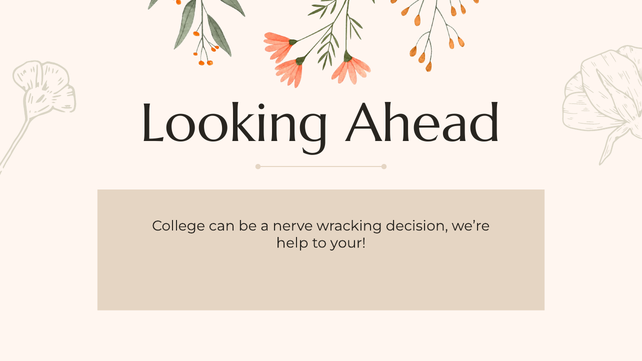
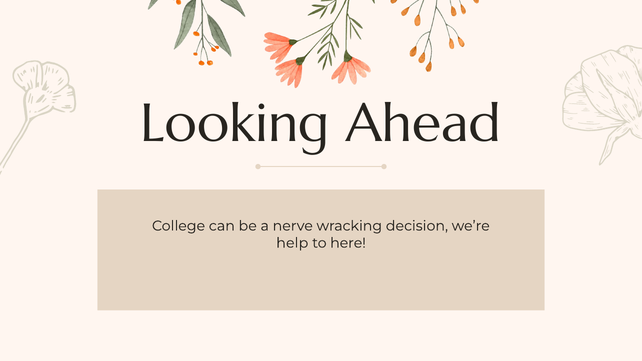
your: your -> here (348, 243)
